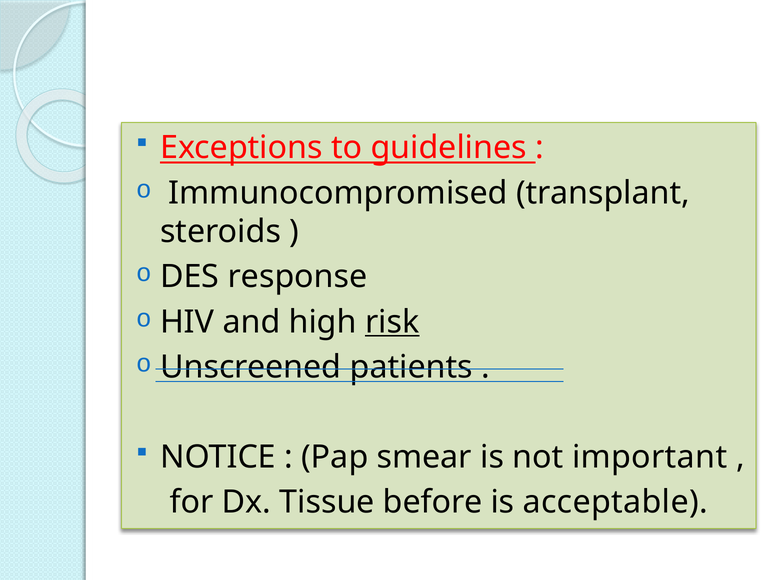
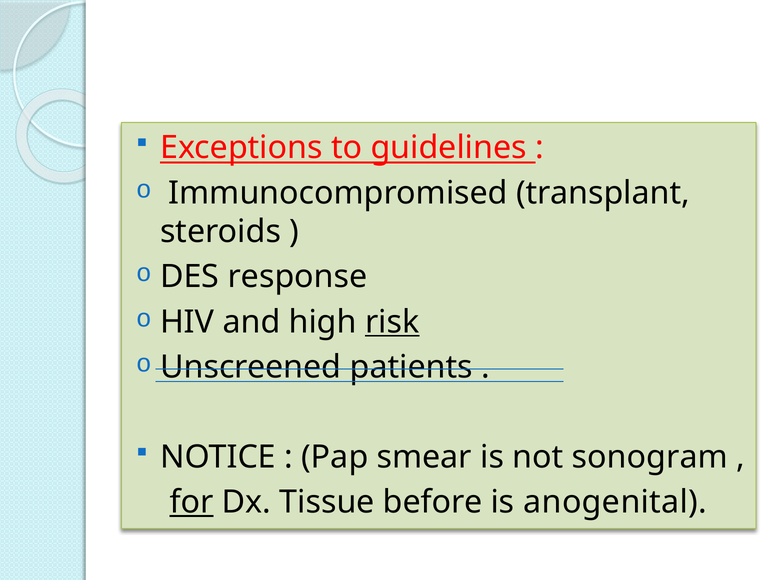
important: important -> sonogram (650, 458)
for underline: none -> present (192, 503)
acceptable: acceptable -> anogenital (615, 503)
